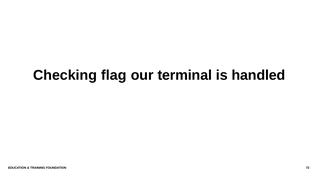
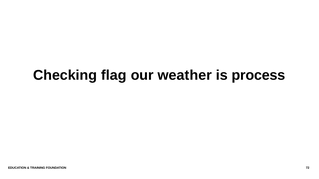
terminal: terminal -> weather (185, 75)
handled: handled -> process (258, 75)
